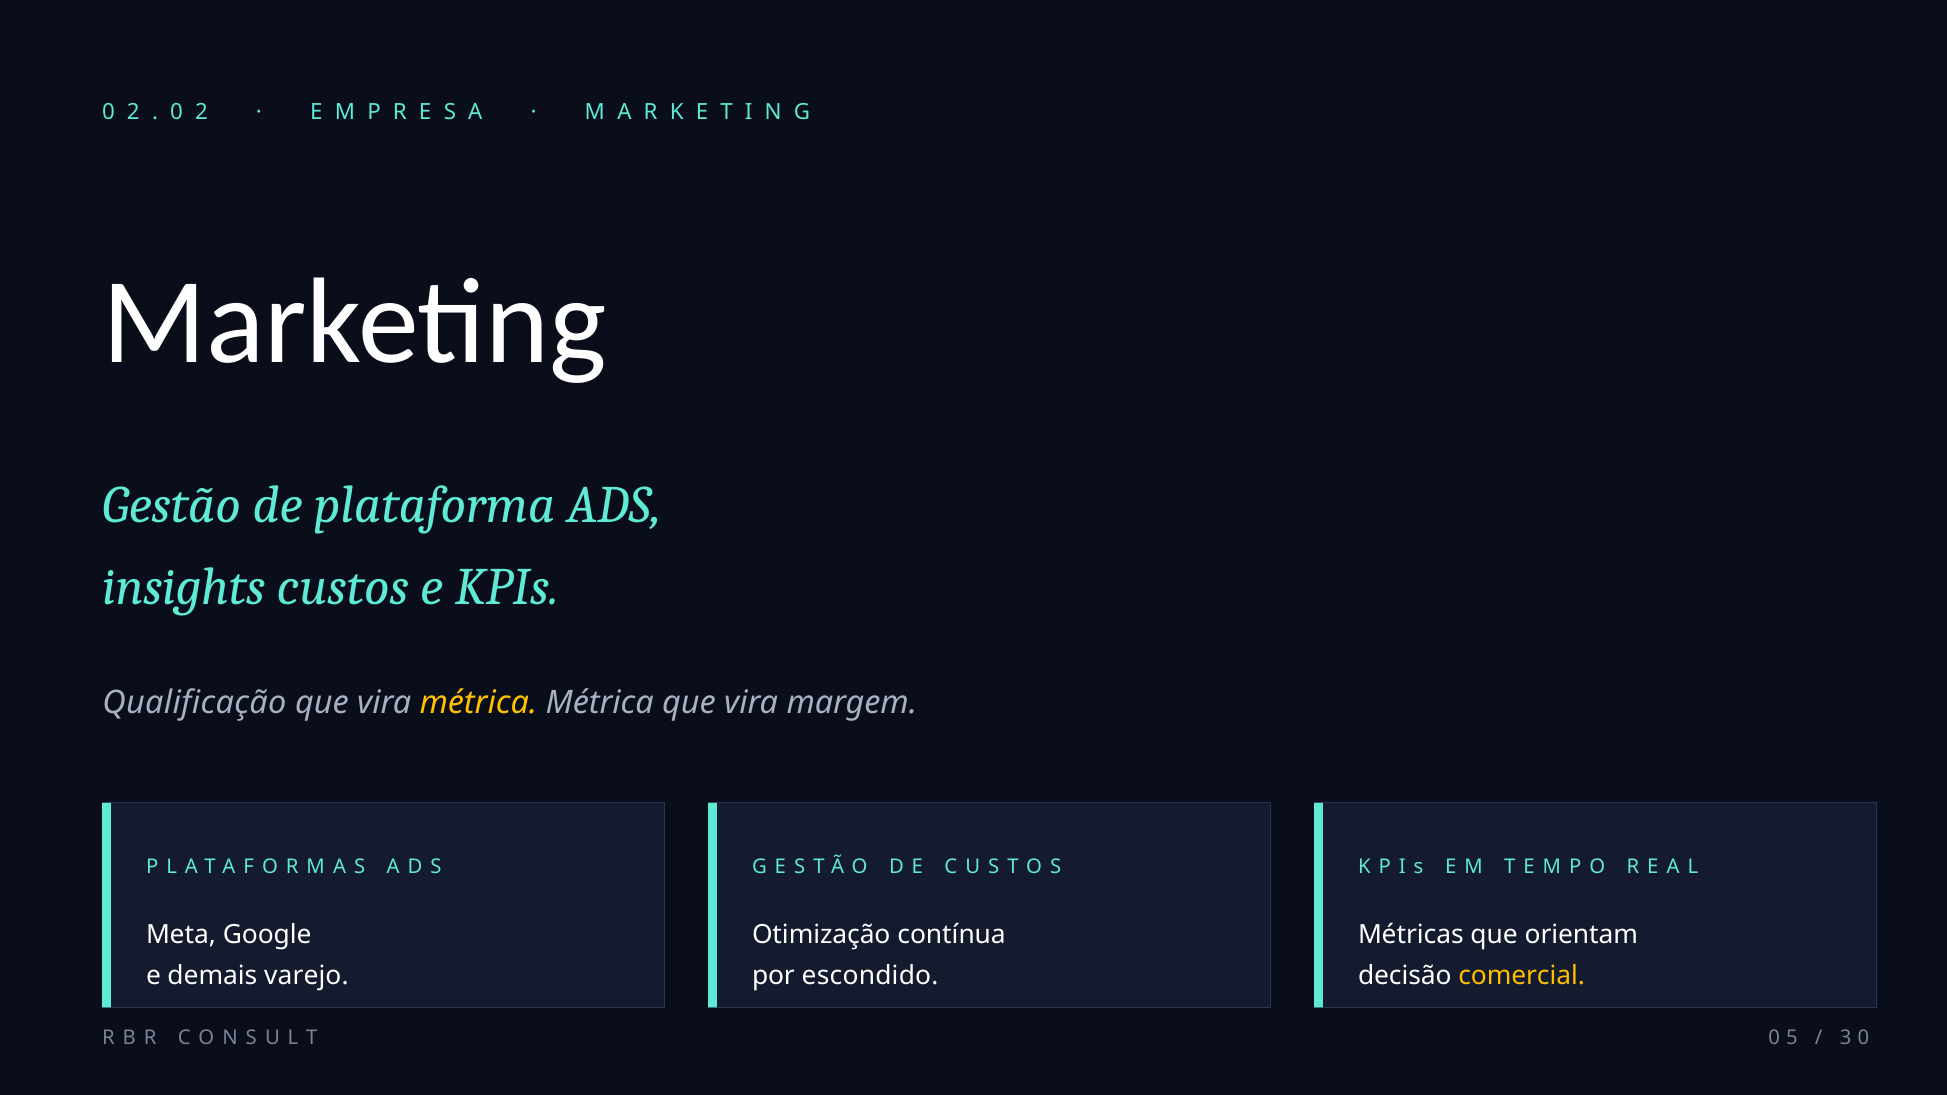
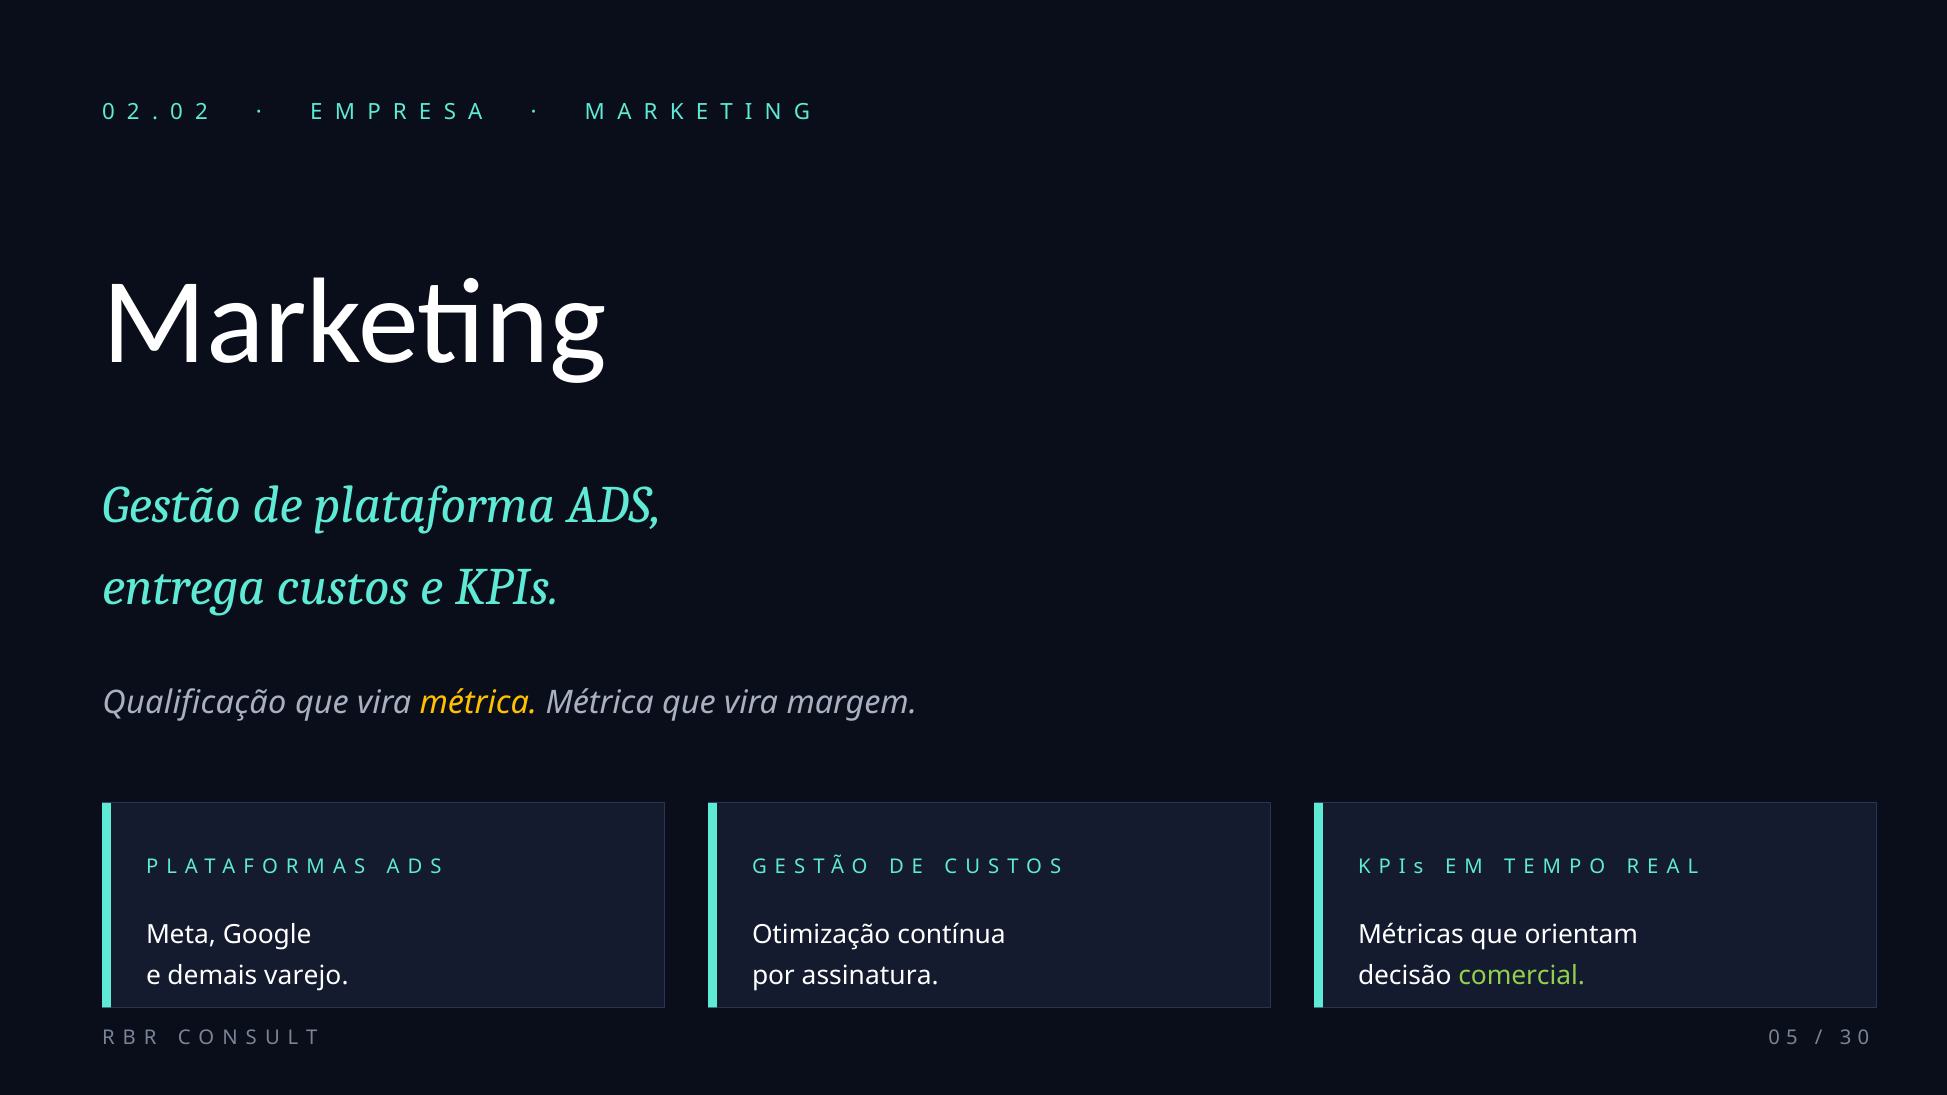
insights: insights -> entrega (184, 587)
escondido: escondido -> assinatura (870, 976)
comercial colour: yellow -> light green (1522, 976)
